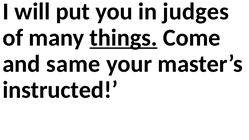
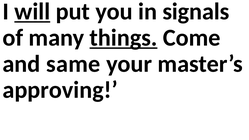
will underline: none -> present (32, 12)
judges: judges -> signals (196, 12)
instructed: instructed -> approving (60, 90)
